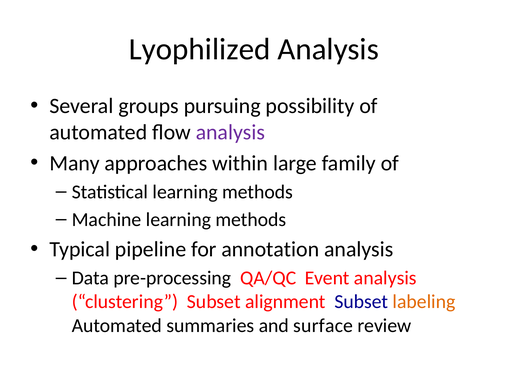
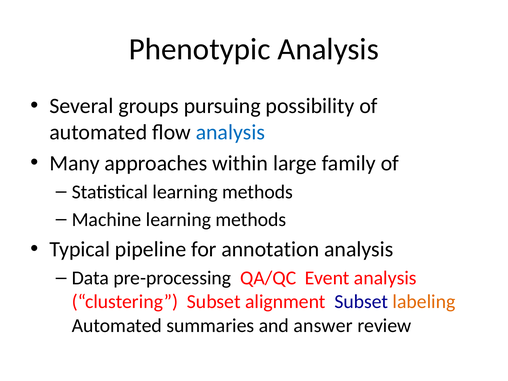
Lyophilized: Lyophilized -> Phenotypic (200, 49)
analysis colour: purple -> blue (230, 132)
surface: surface -> answer (323, 326)
